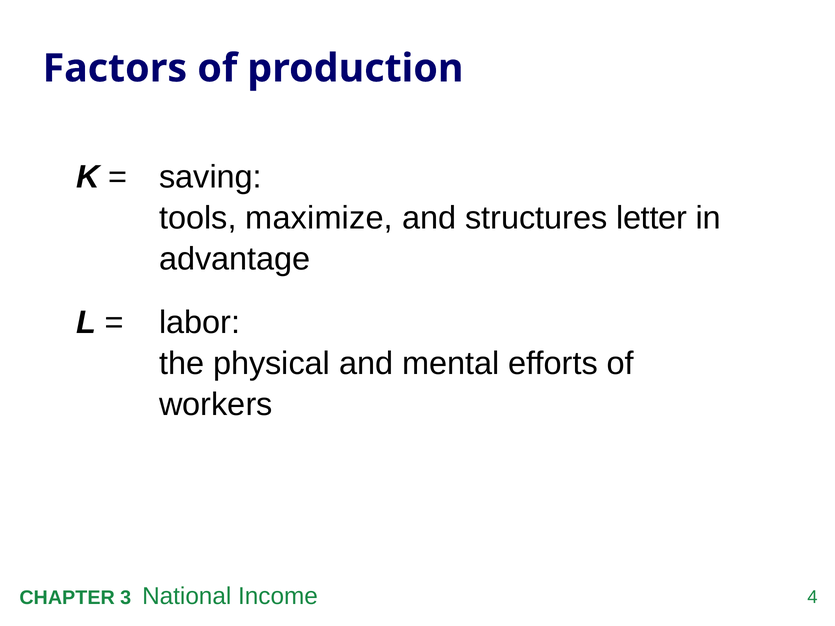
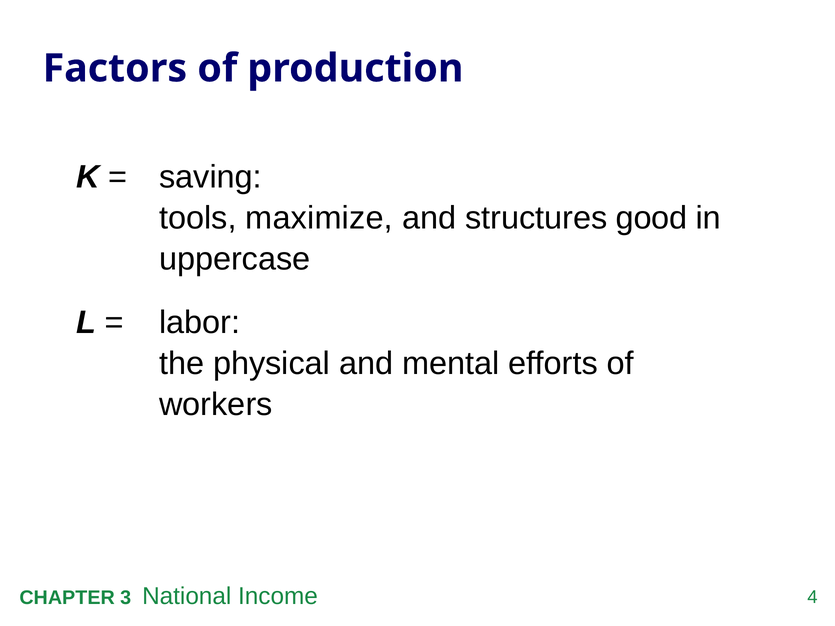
letter: letter -> good (652, 218)
advantage: advantage -> uppercase (235, 259)
